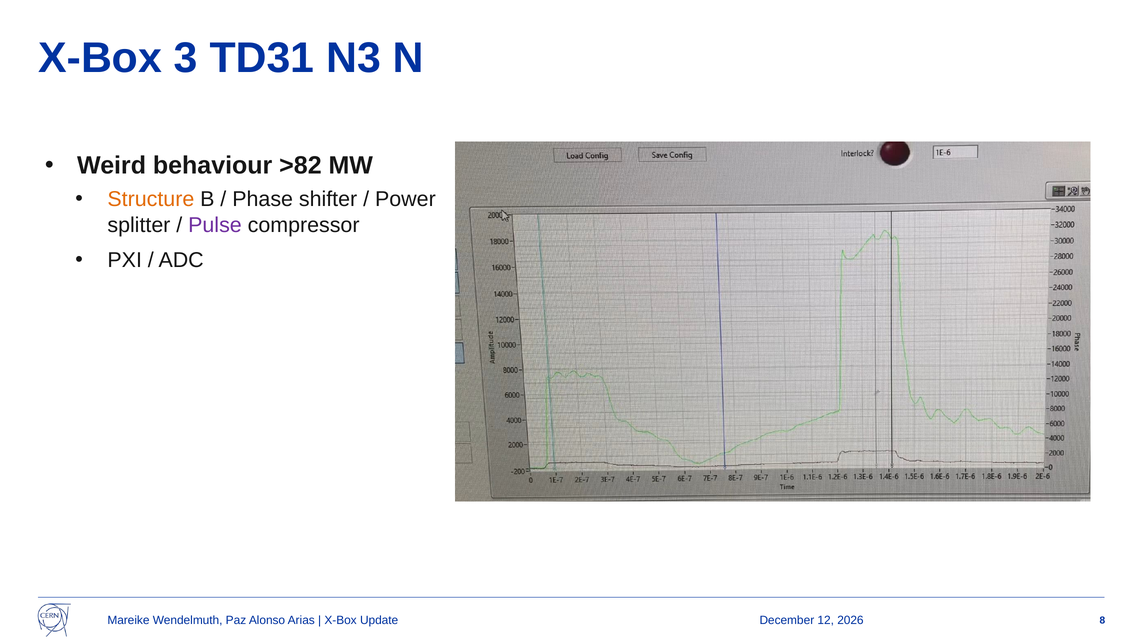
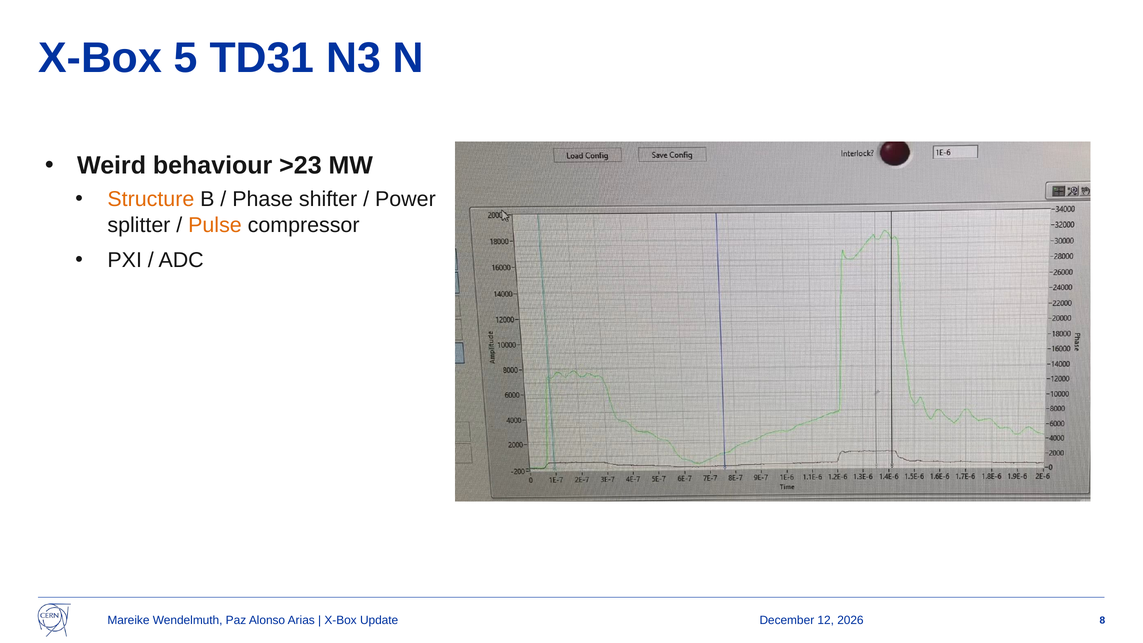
3: 3 -> 5 (186, 58)
>82: >82 -> >23 (300, 165)
Pulse colour: purple -> orange (215, 225)
